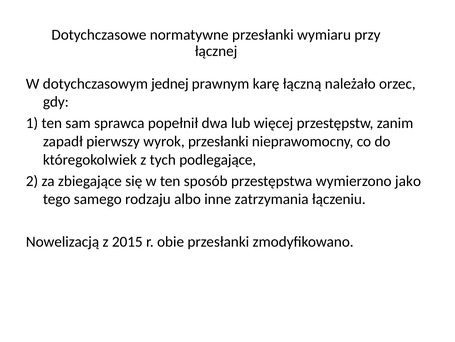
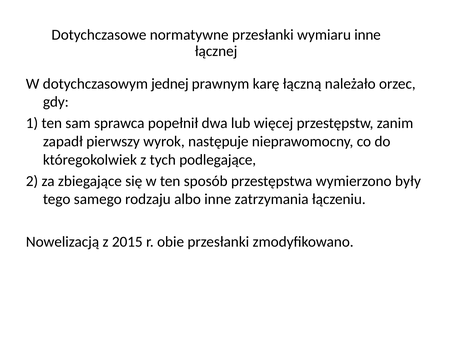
wymiaru przy: przy -> inne (368, 35)
wyrok przesłanki: przesłanki -> następuje (218, 141)
jako: jako -> były (408, 181)
